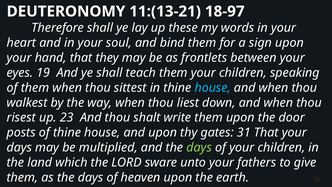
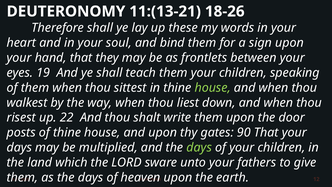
18-97: 18-97 -> 18-26 (225, 11)
house colour: light blue -> light green (213, 88)
23: 23 -> 22 (67, 117)
31: 31 -> 90 (244, 132)
